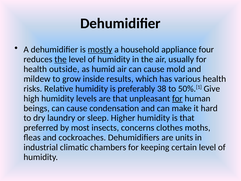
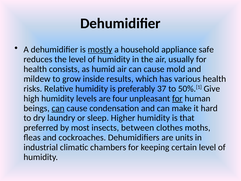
four: four -> safe (206, 49)
the underline: present -> none (61, 59)
outside: outside -> consists (64, 69)
38: 38 -> 37 (162, 89)
are that: that -> four (120, 98)
can underline: none -> present (58, 108)
concerns: concerns -> between (138, 128)
